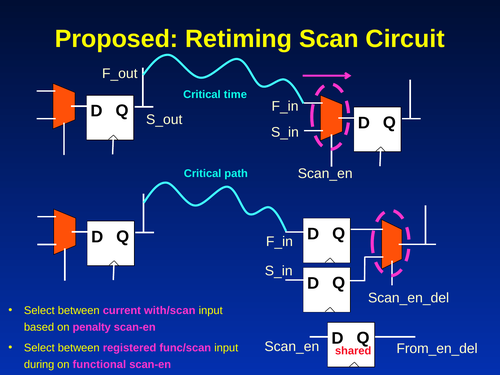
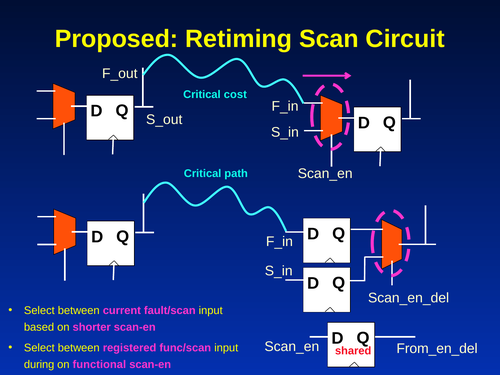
time: time -> cost (235, 94)
with/scan: with/scan -> fault/scan (170, 310)
penalty: penalty -> shorter (92, 327)
